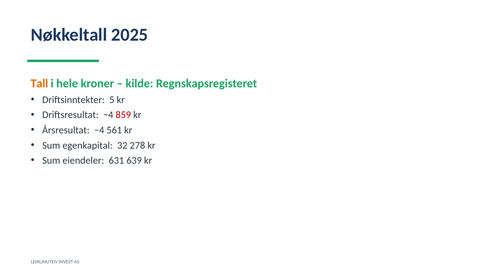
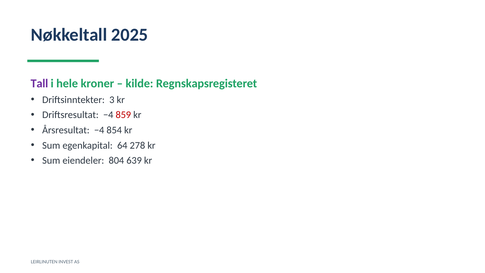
Tall colour: orange -> purple (39, 83)
5: 5 -> 3 (112, 100)
561: 561 -> 854 (114, 130)
32: 32 -> 64 (122, 145)
631: 631 -> 804 (116, 160)
